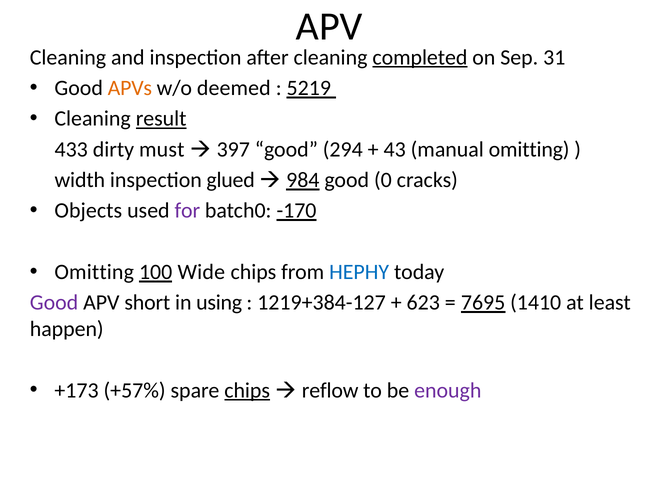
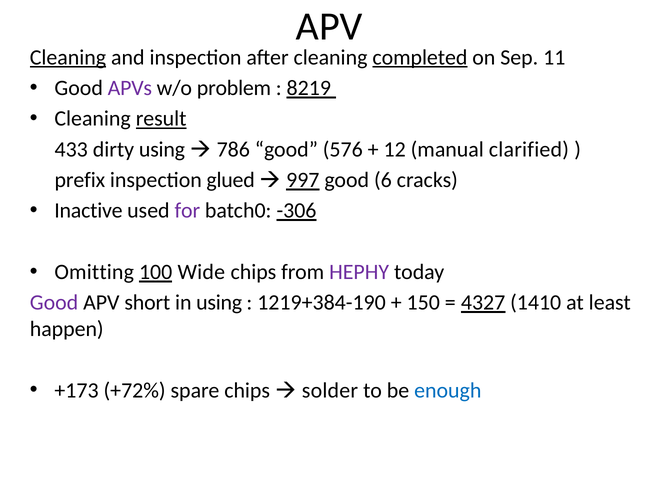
Cleaning underline: none -> present (68, 57)
31: 31 -> 11 (554, 57)
APVs colour: orange -> purple (130, 88)
deemed: deemed -> problem (234, 88)
5219: 5219 -> 8219 (309, 88)
dirty must: must -> using (162, 149)
397: 397 -> 786 (233, 149)
294: 294 -> 576 (343, 149)
43: 43 -> 12 (395, 149)
manual omitting: omitting -> clarified (529, 149)
width: width -> prefix (80, 180)
984: 984 -> 997 (303, 180)
0: 0 -> 6 (383, 180)
Objects: Objects -> Inactive (88, 211)
-170: -170 -> -306 (296, 211)
HEPHY colour: blue -> purple (359, 272)
1219+384-127: 1219+384-127 -> 1219+384-190 (322, 303)
623: 623 -> 150 (423, 303)
7695: 7695 -> 4327 (483, 303)
+57%: +57% -> +72% (135, 390)
chips underline: present -> none (247, 390)
reflow: reflow -> solder (330, 390)
enough colour: purple -> blue (448, 390)
